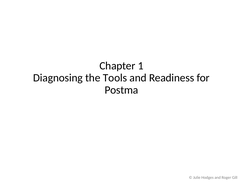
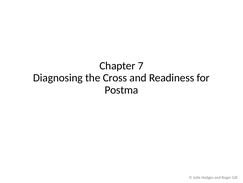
1: 1 -> 7 (141, 66)
Tools: Tools -> Cross (115, 78)
